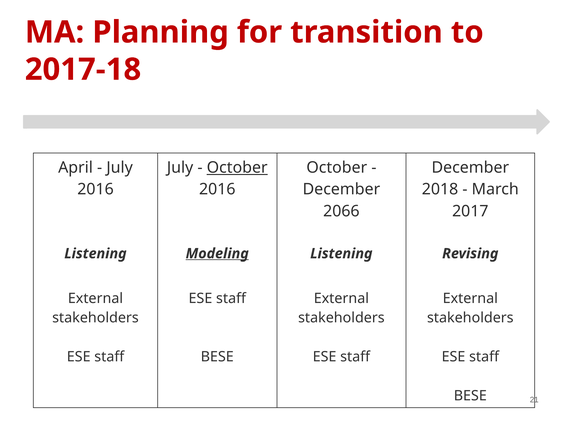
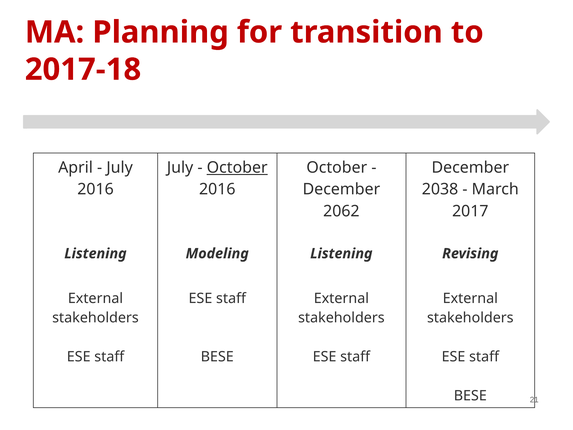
2018: 2018 -> 2038 (440, 189)
2066: 2066 -> 2062 (341, 211)
Modeling underline: present -> none (217, 253)
